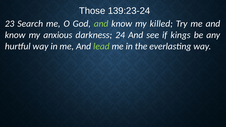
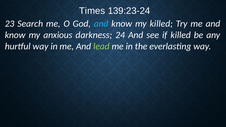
Those: Those -> Times (92, 11)
and colour: light green -> light blue (101, 24)
if kings: kings -> killed (181, 35)
